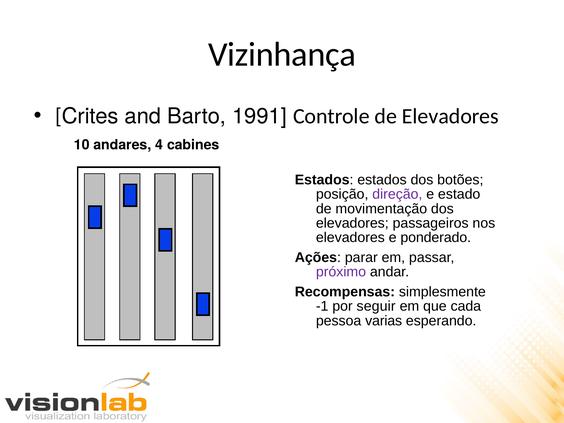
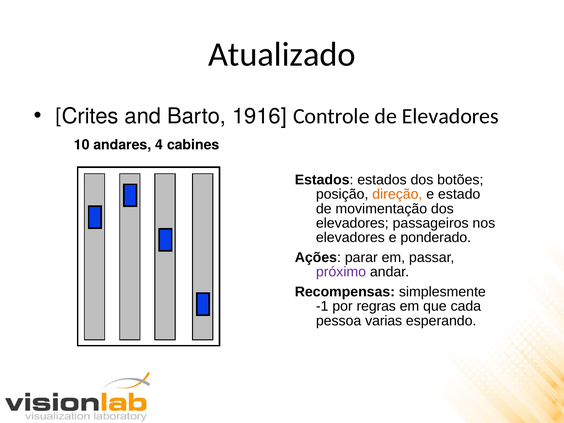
Vizinhança: Vizinhança -> Atualizado (282, 55)
1991: 1991 -> 1916 (259, 116)
direção colour: purple -> orange (397, 194)
seguir: seguir -> regras (376, 306)
